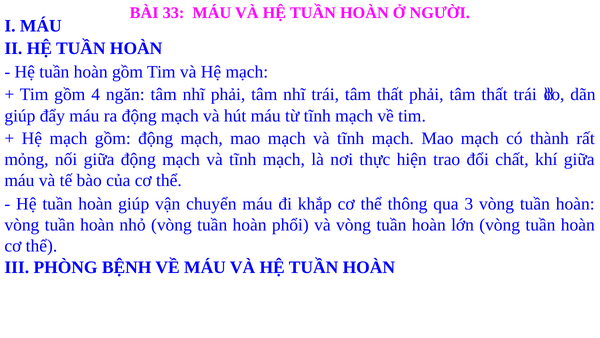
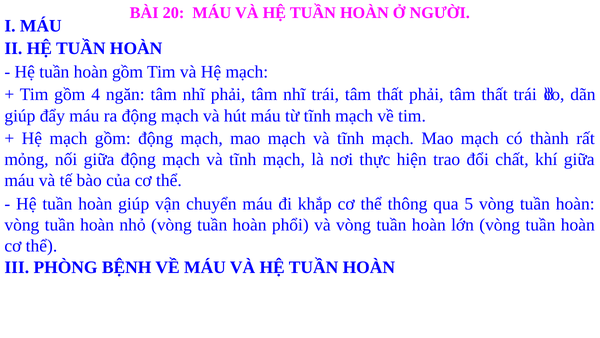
33: 33 -> 20 (174, 13)
3: 3 -> 5 (469, 204)
